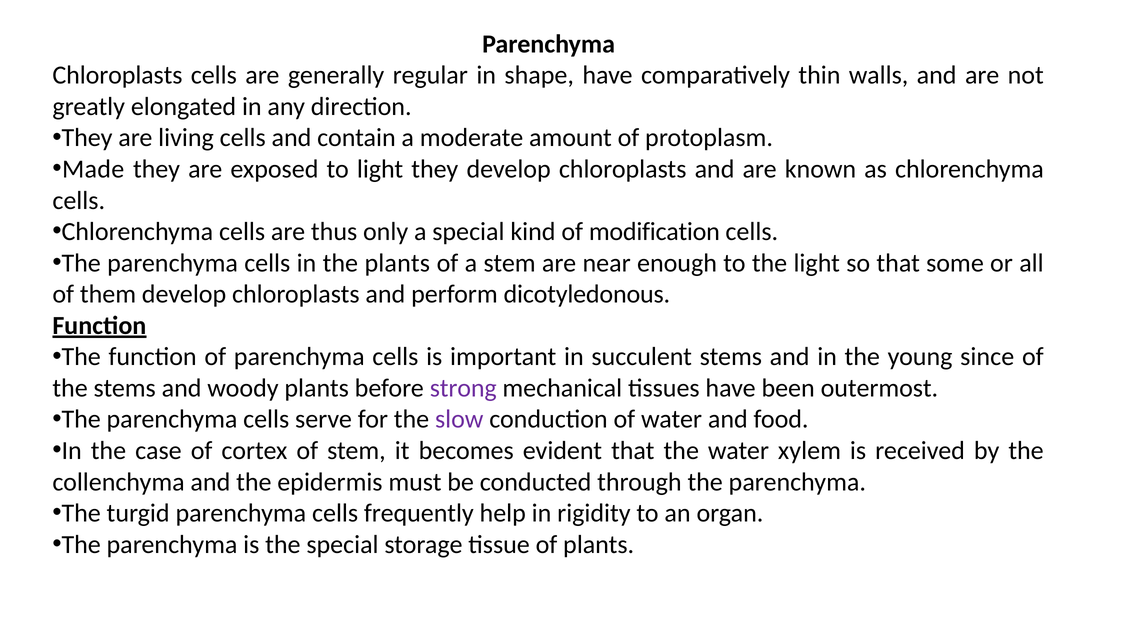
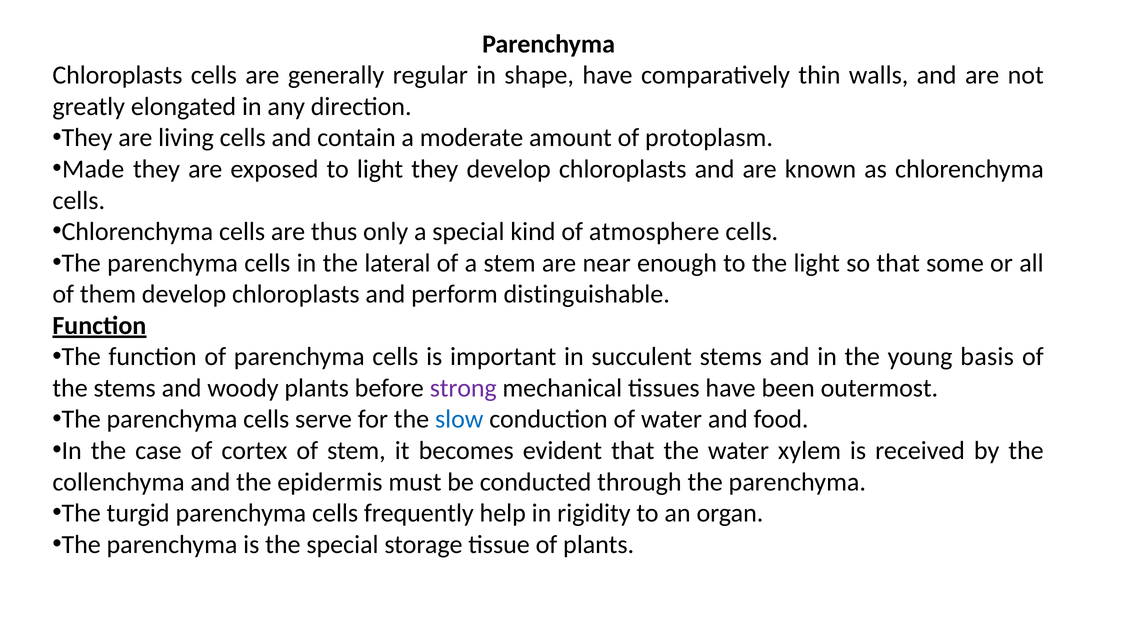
modification: modification -> atmosphere (654, 232)
the plants: plants -> lateral (397, 263)
dicotyledonous: dicotyledonous -> distinguishable (587, 294)
since: since -> basis (987, 357)
slow colour: purple -> blue (459, 419)
